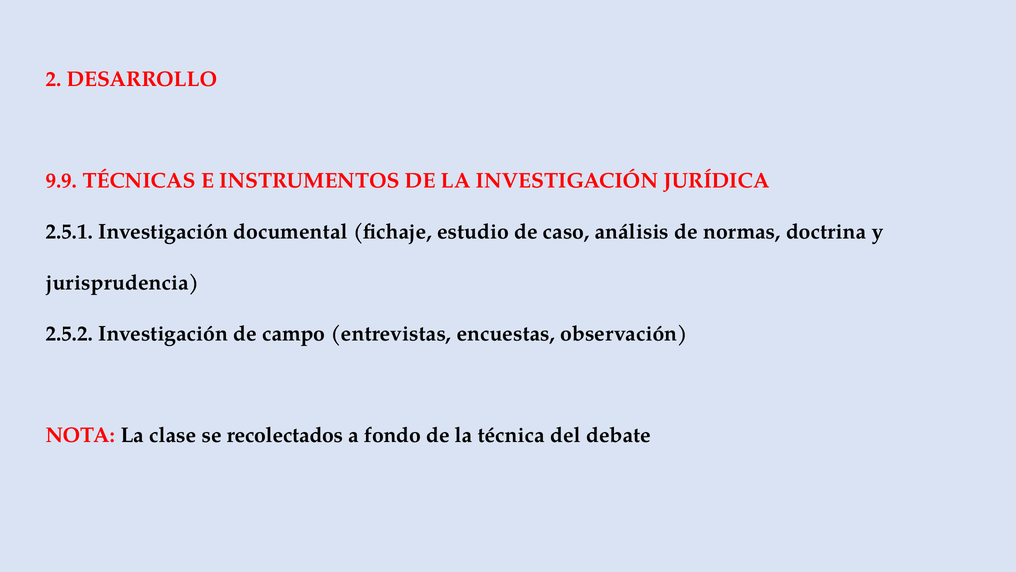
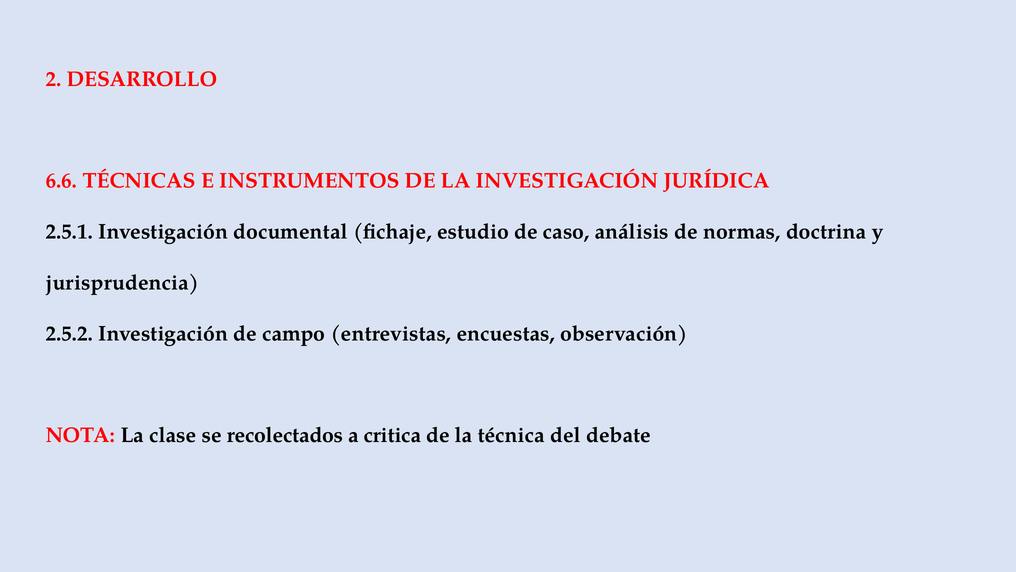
9.9: 9.9 -> 6.6 (61, 181)
fondo: fondo -> critica (392, 435)
